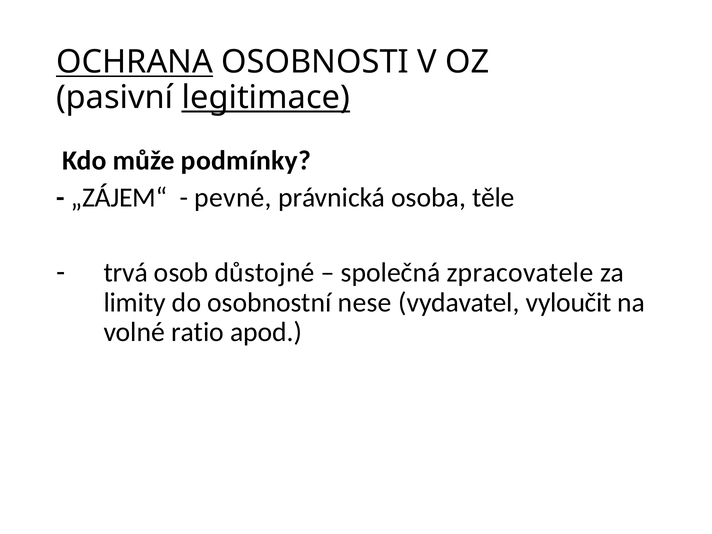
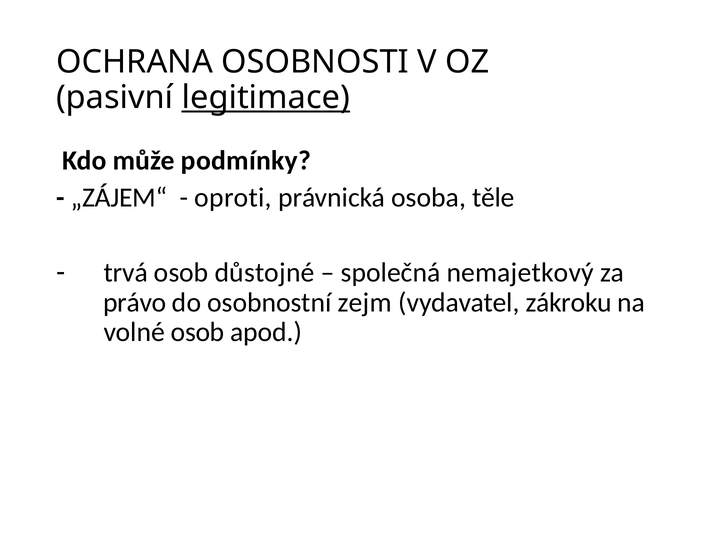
OCHRANA underline: present -> none (135, 62)
pevné: pevné -> oproti (233, 198)
zpracovatele: zpracovatele -> nemajetkový (520, 273)
limity: limity -> právo (135, 302)
nese: nese -> zejm (365, 302)
vyloučit: vyloučit -> zákroku (569, 302)
volné ratio: ratio -> osob (198, 332)
